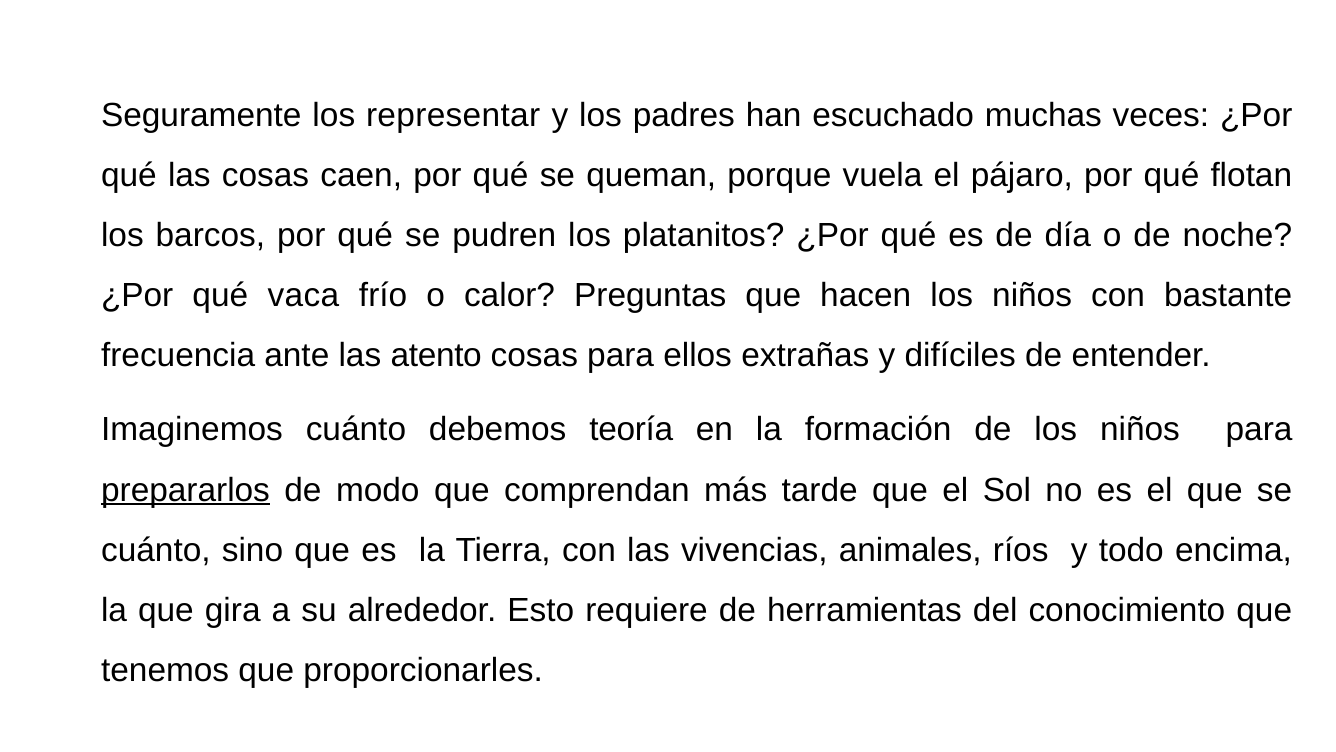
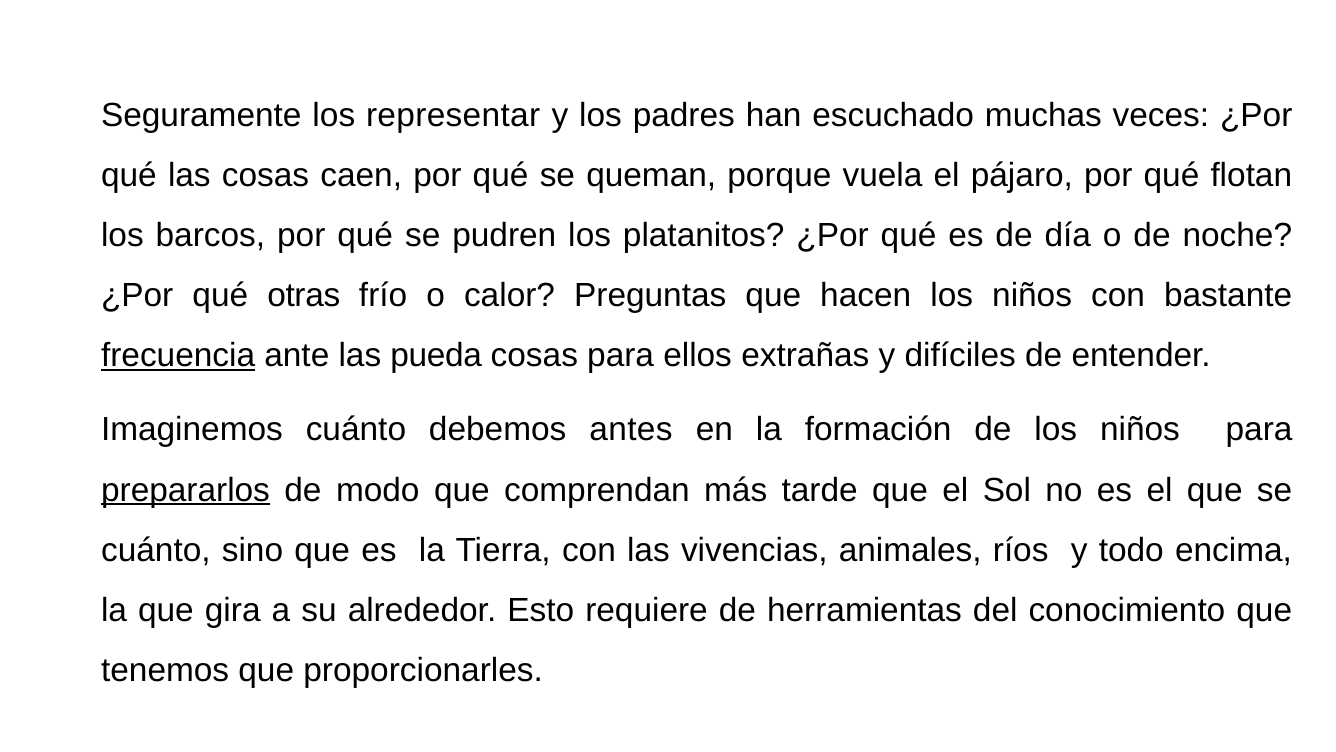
vaca: vaca -> otras (304, 295)
frecuencia underline: none -> present (178, 356)
atento: atento -> pueda (436, 356)
teoría: teoría -> antes (631, 430)
